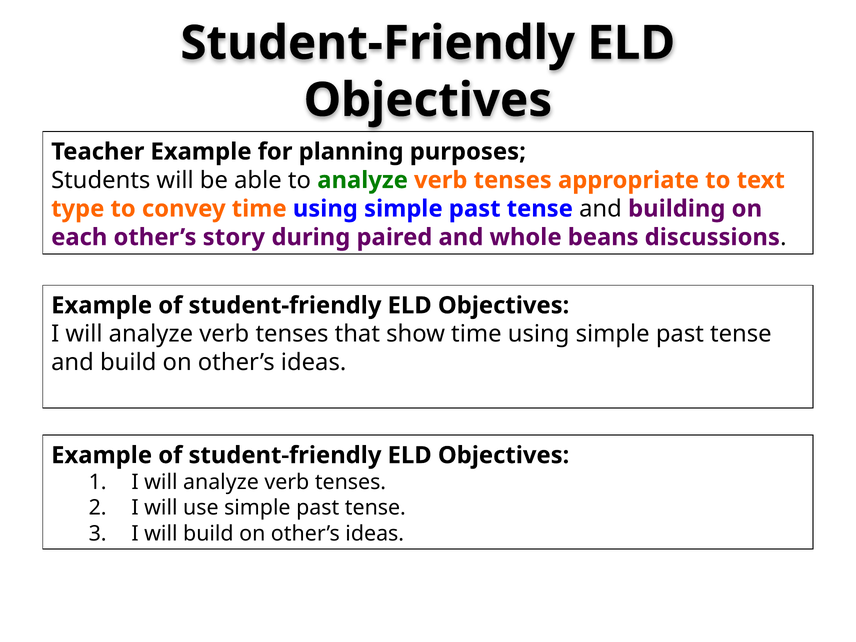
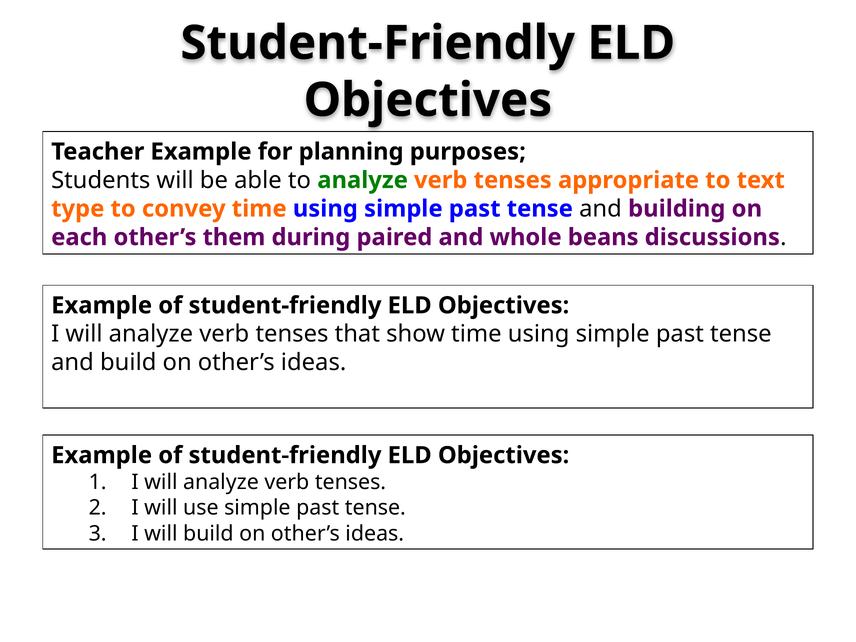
story: story -> them (234, 237)
